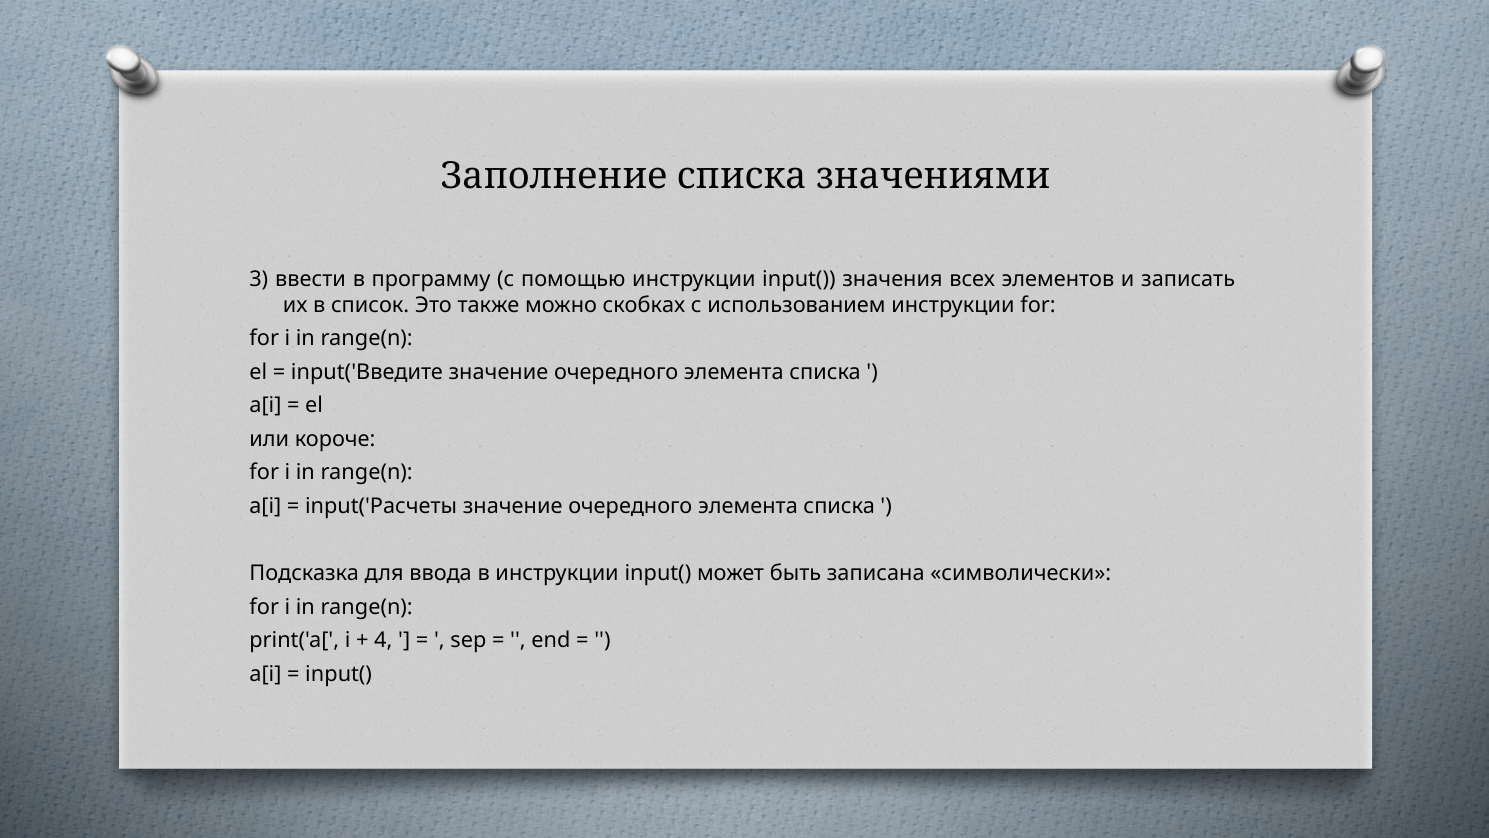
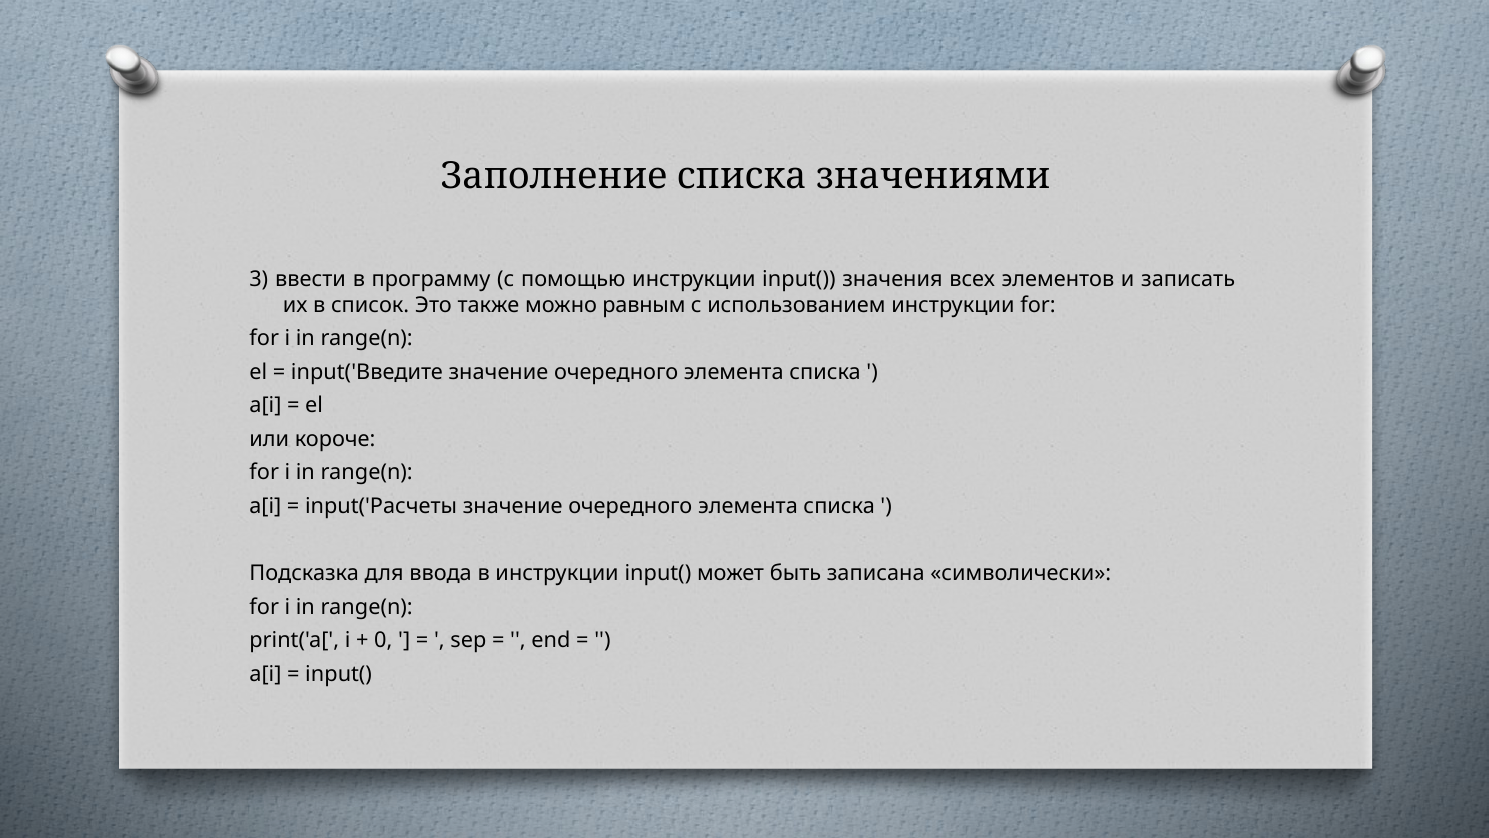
скобках: скобках -> равным (644, 305)
4: 4 -> 0 (383, 640)
